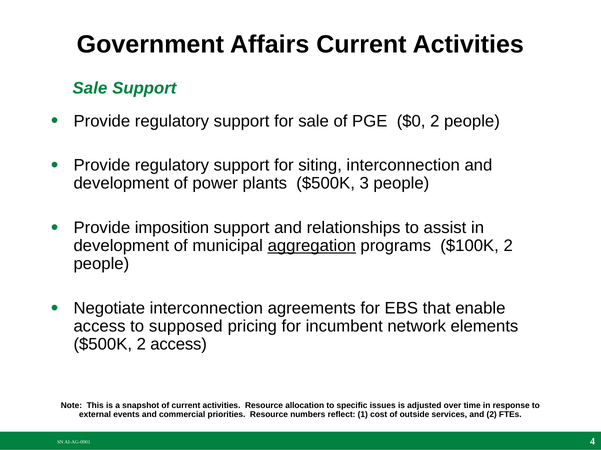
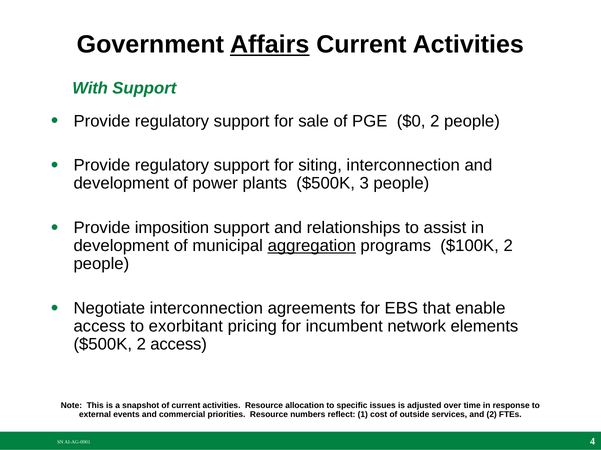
Affairs underline: none -> present (270, 45)
Sale: Sale -> With (90, 89)
supposed: supposed -> exorbitant (186, 327)
